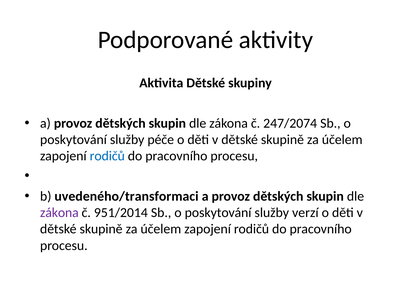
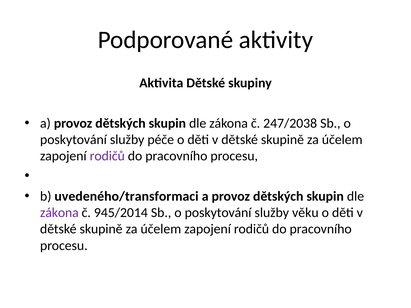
247/2074: 247/2074 -> 247/2038 (290, 123)
rodičů colour: blue -> purple (107, 156)
951/2014: 951/2014 -> 945/2014 (121, 213)
verzí: verzí -> věku (305, 213)
